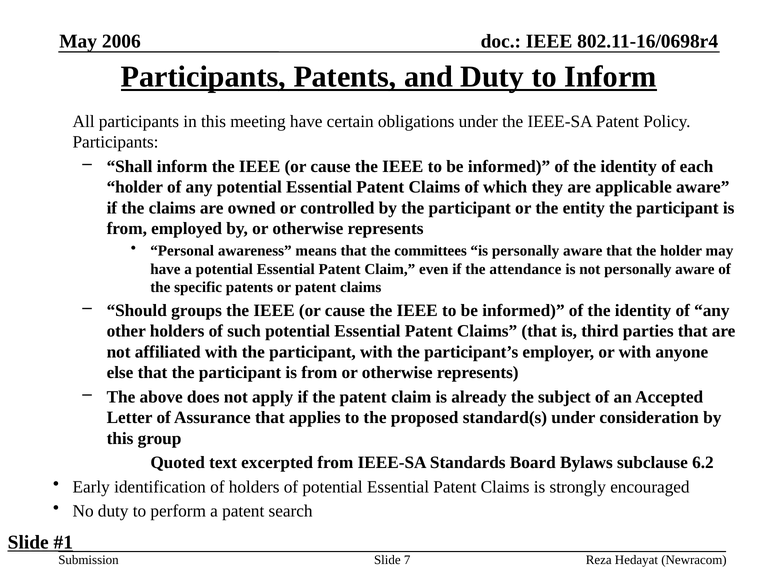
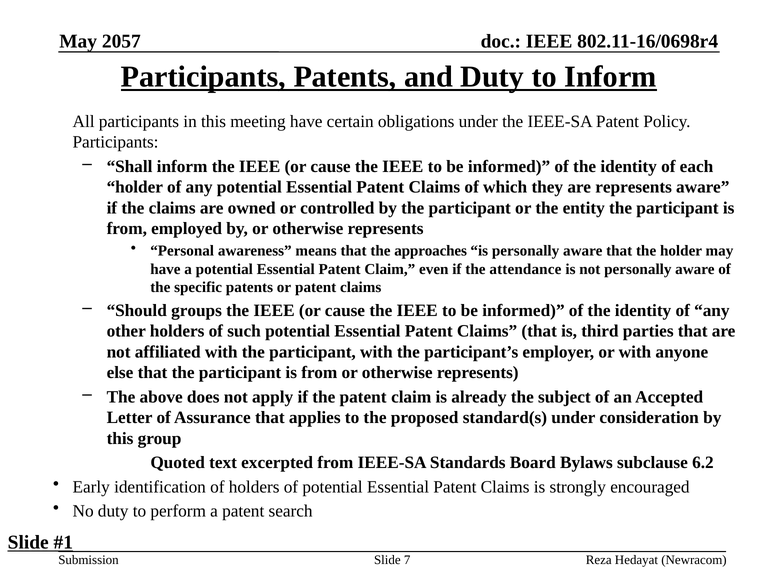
2006: 2006 -> 2057 (121, 42)
are applicable: applicable -> represents (634, 187)
committees: committees -> approaches (431, 251)
